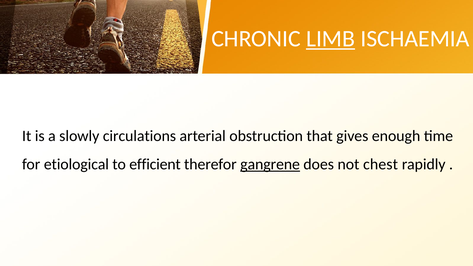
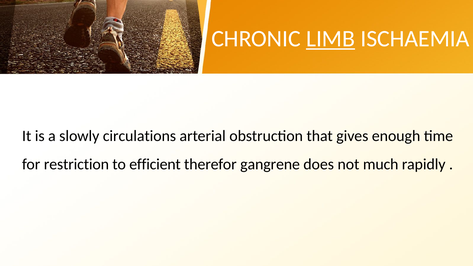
etiological: etiological -> restriction (76, 164)
gangrene underline: present -> none (270, 164)
chest: chest -> much (381, 164)
